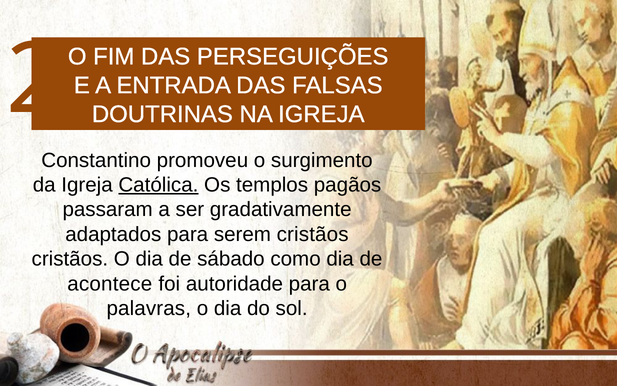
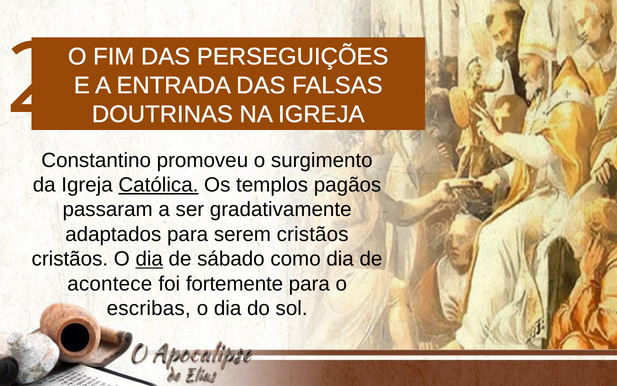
dia underline: none -> present (149, 259)
autoridade: autoridade -> fortemente (235, 284)
palavras: palavras -> escribas (149, 308)
